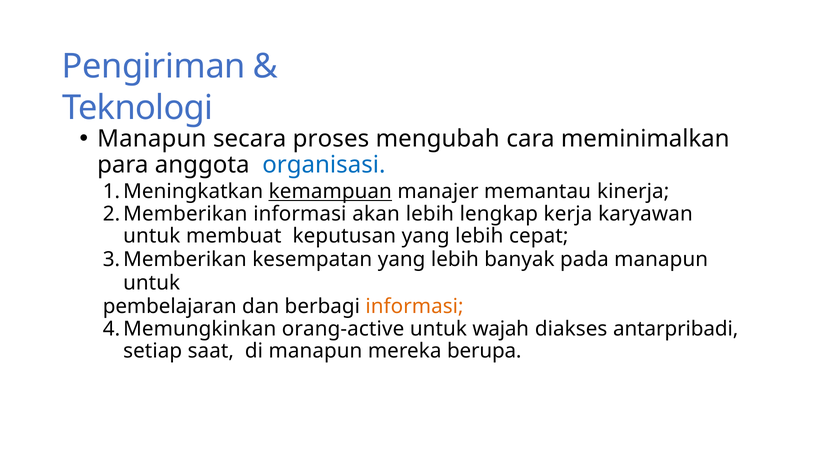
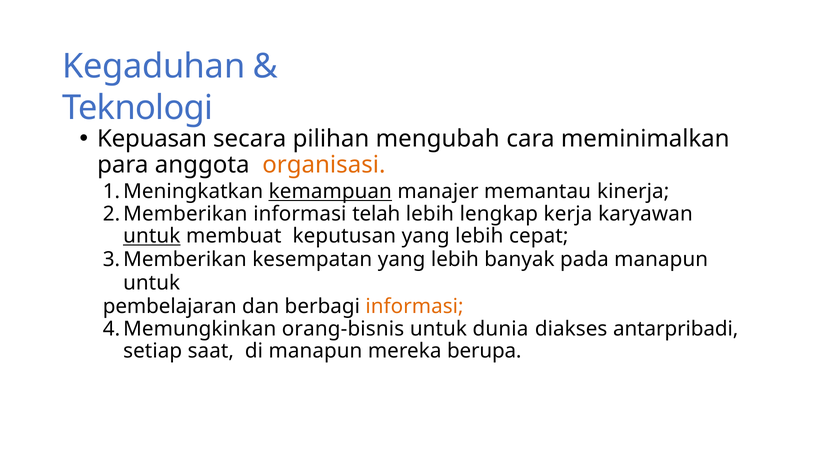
Pengiriman: Pengiriman -> Kegaduhan (154, 67)
Manapun: Manapun -> Kepuasan (152, 139)
proses: proses -> pilihan (331, 139)
organisasi colour: blue -> orange (324, 165)
akan: akan -> telah (376, 214)
untuk underline: none -> present (152, 236)
orang-active: orang-active -> orang-bisnis (343, 329)
wajah: wajah -> dunia (500, 329)
